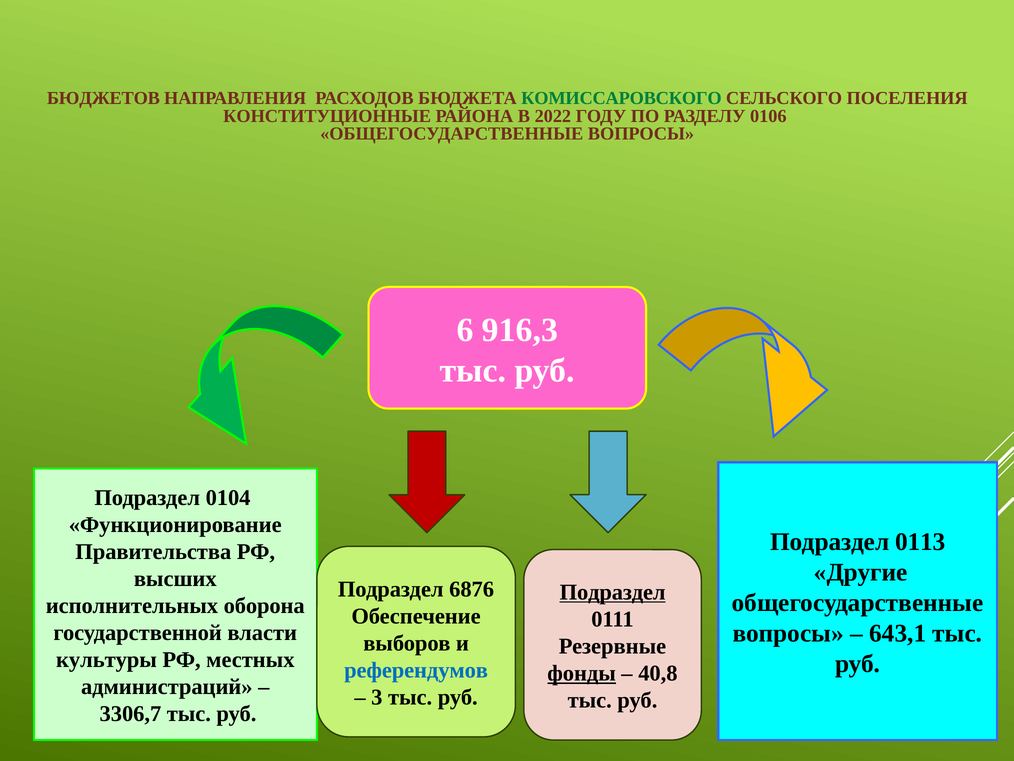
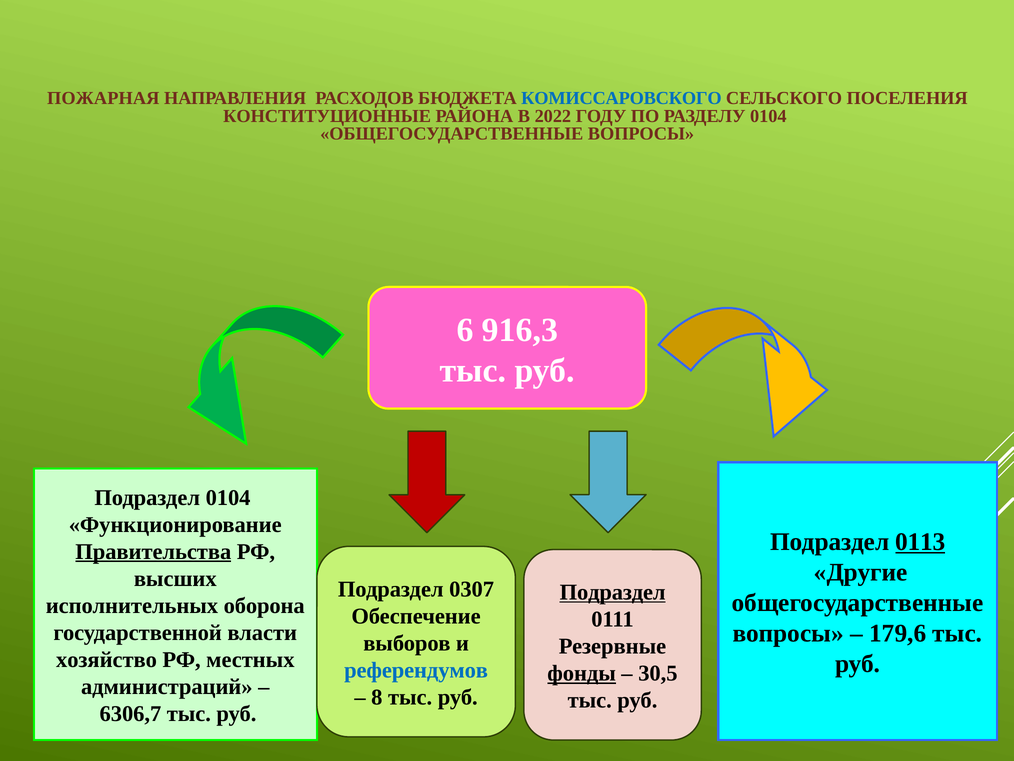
БЮДЖЕТОВ: БЮДЖЕТОВ -> ПОЖАРНАЯ (103, 98)
КОМИССАРОВСКОГО colour: green -> blue (621, 98)
РАЗДЕЛУ 0106: 0106 -> 0104 (768, 116)
0113 underline: none -> present (920, 542)
Правительства underline: none -> present (153, 551)
6876: 6876 -> 0307 (472, 589)
643,1: 643,1 -> 179,6 (898, 633)
культуры: культуры -> хозяйство (106, 659)
40,8: 40,8 -> 30,5 (658, 673)
3: 3 -> 8 (377, 697)
3306,7: 3306,7 -> 6306,7 (130, 714)
